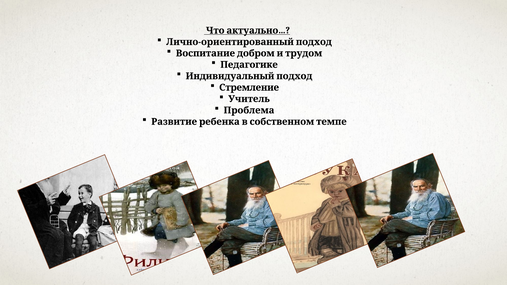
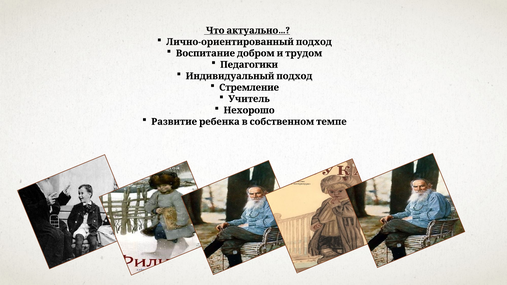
Педагогике: Педагогике -> Педагогики (249, 65)
Проблема: Проблема -> Нехорошо (249, 110)
